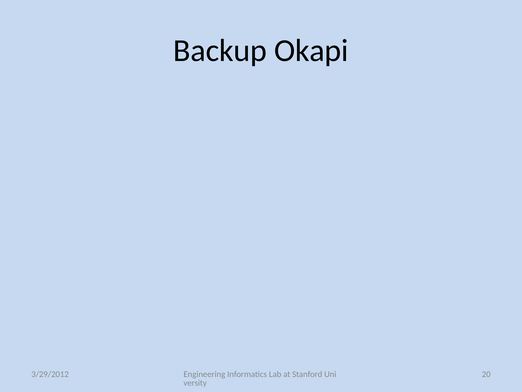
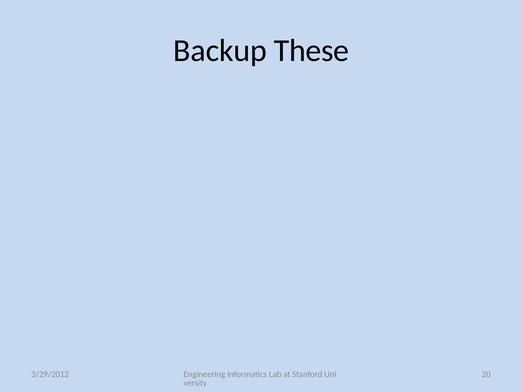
Okapi: Okapi -> These (311, 51)
